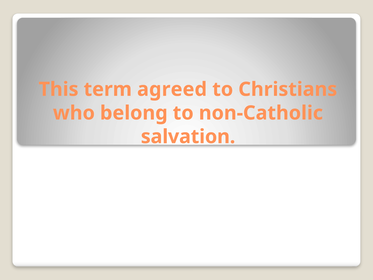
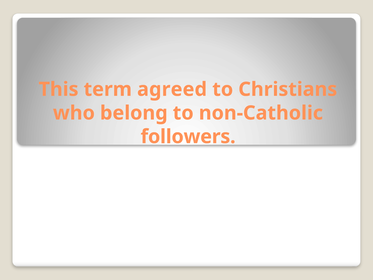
salvation: salvation -> followers (188, 137)
